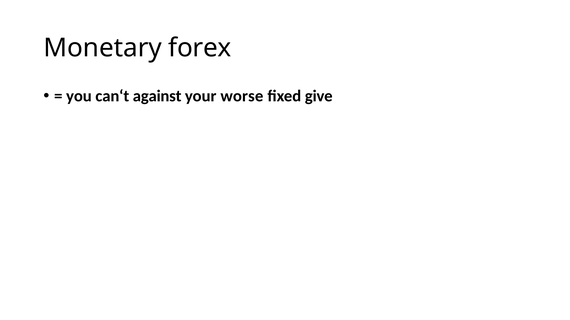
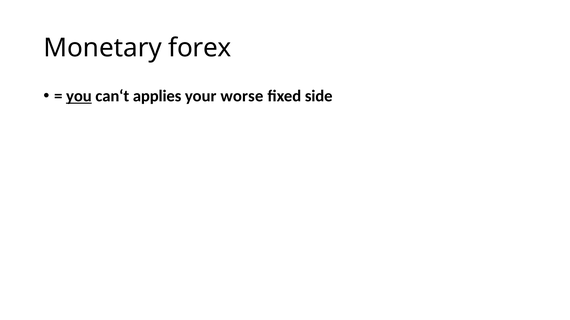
you underline: none -> present (79, 96)
against: against -> applies (157, 96)
give: give -> side (319, 96)
